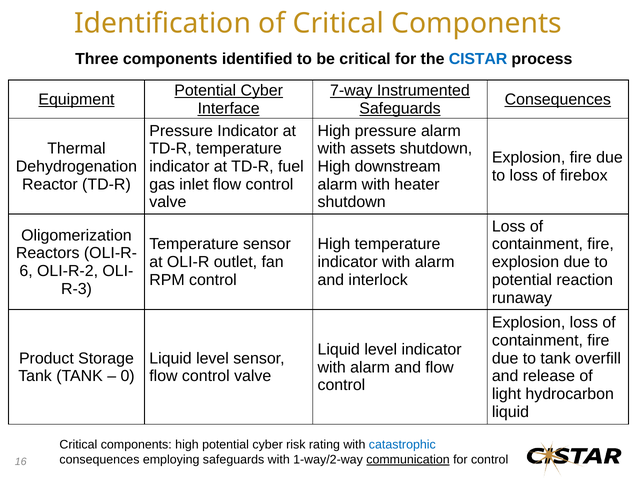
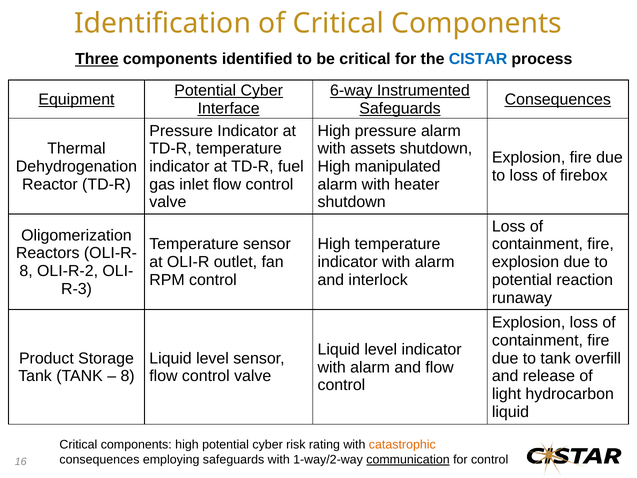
Three underline: none -> present (97, 59)
7-way: 7-way -> 6-way (351, 91)
downstream: downstream -> manipulated (398, 166)
6: 6 -> 8 (26, 271)
0: 0 -> 8 (128, 376)
catastrophic colour: blue -> orange (402, 444)
